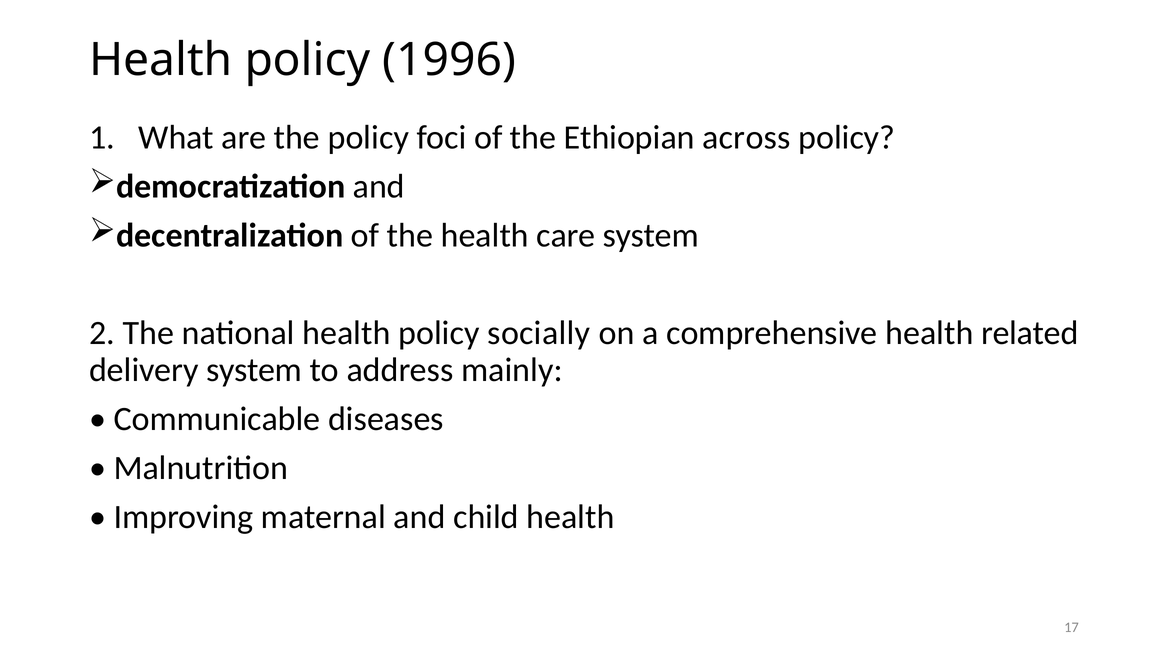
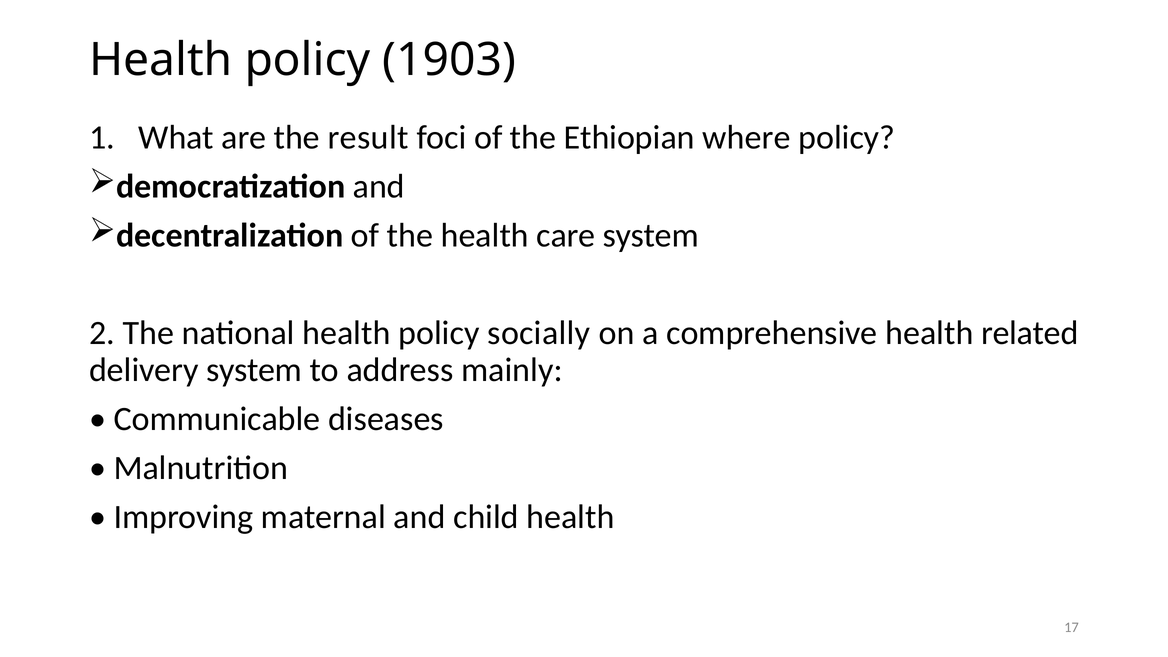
1996: 1996 -> 1903 (449, 60)
the policy: policy -> result (368, 137)
across: across -> where (747, 137)
